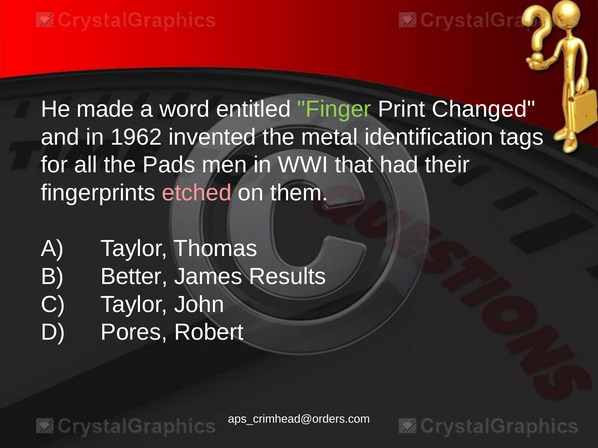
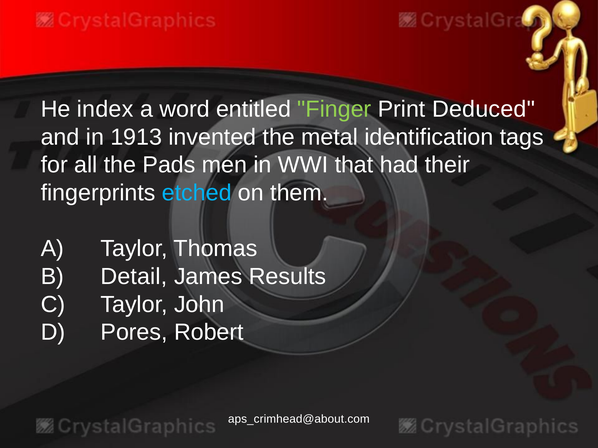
made: made -> index (105, 109)
Changed: Changed -> Deduced (484, 109)
1962: 1962 -> 1913 (136, 137)
etched colour: pink -> light blue (197, 193)
Better: Better -> Detail (134, 277)
aps_crimhead@orders.com: aps_crimhead@orders.com -> aps_crimhead@about.com (299, 419)
